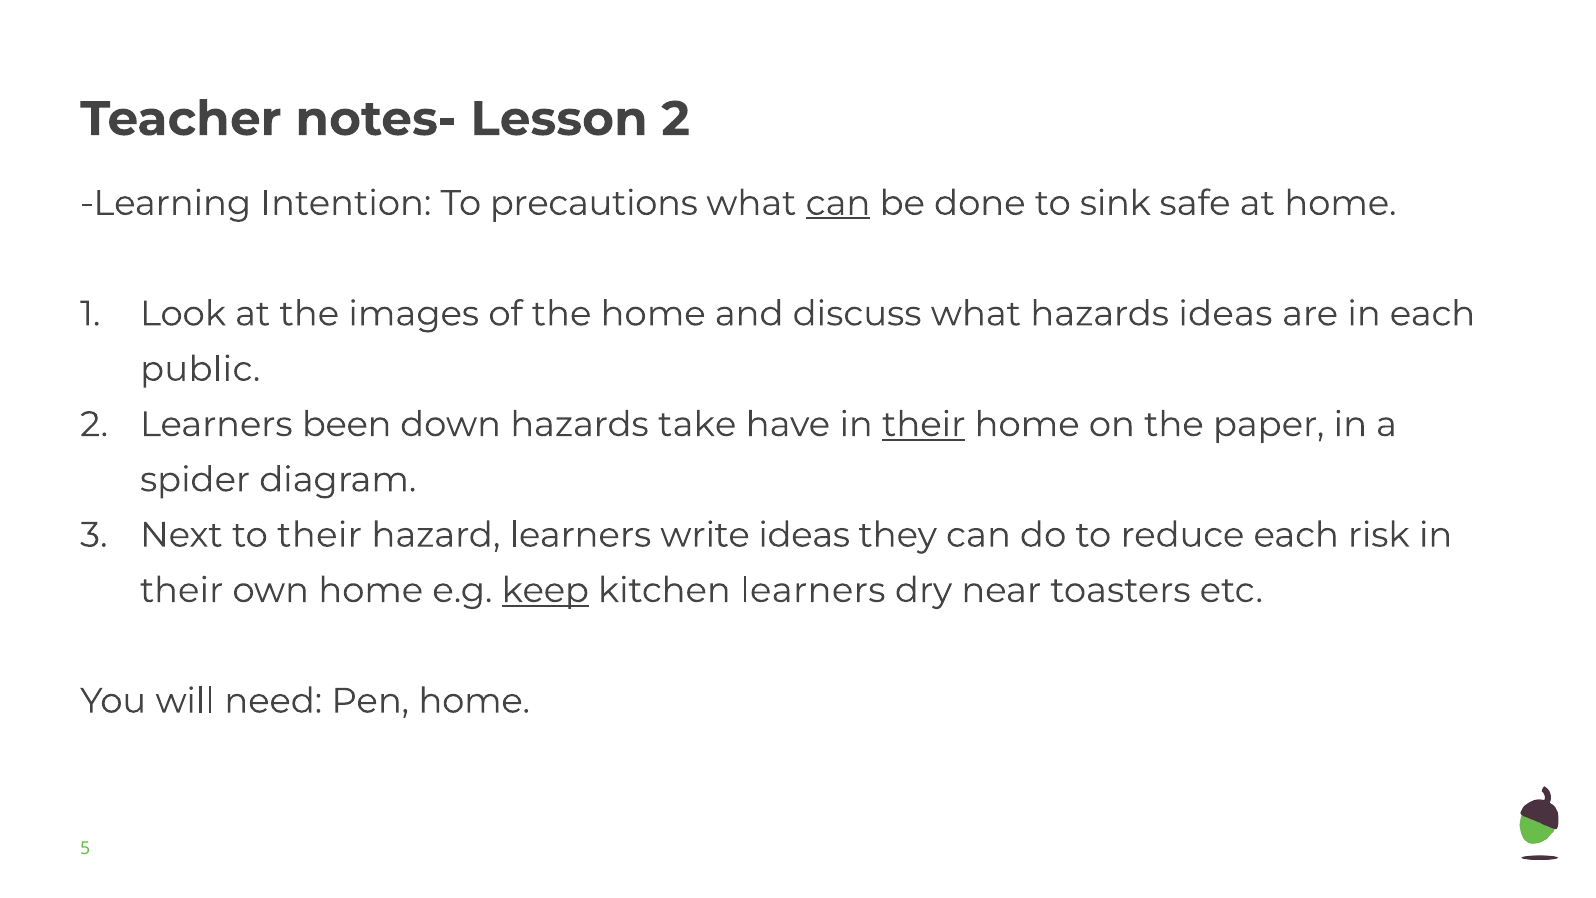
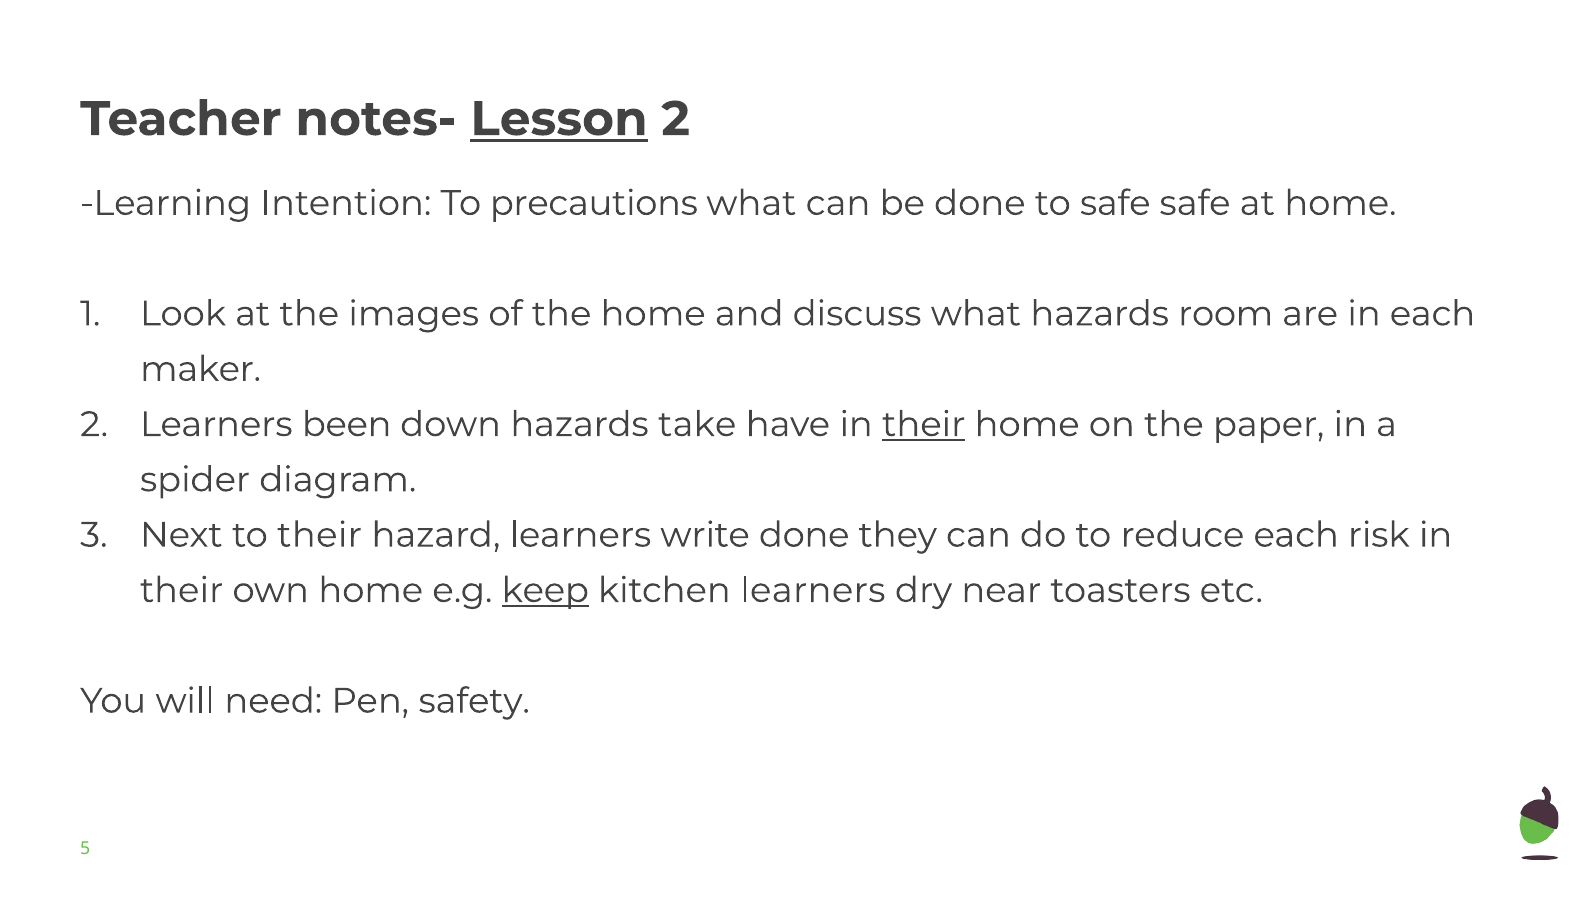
Lesson underline: none -> present (559, 119)
can underline: present -> none (838, 203)
to sink: sink -> safe (1115, 203)
hazards ideas: ideas -> room (1226, 314)
public: public -> maker (201, 369)
write ideas: ideas -> done (804, 535)
Pen home: home -> safety (474, 701)
